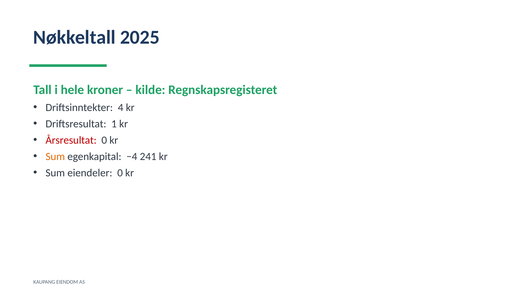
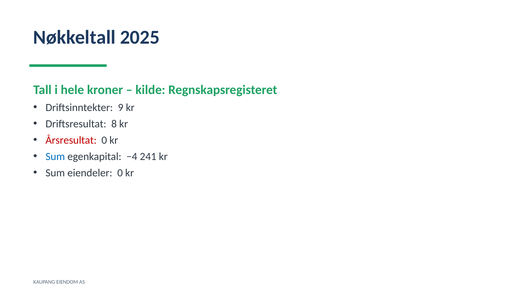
4: 4 -> 9 (121, 108)
1: 1 -> 8 (114, 124)
Sum colour: orange -> blue (55, 157)
